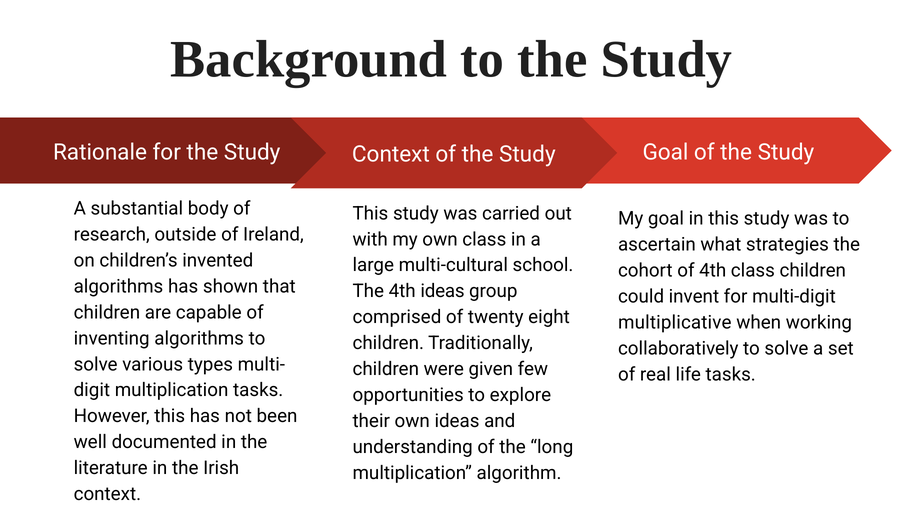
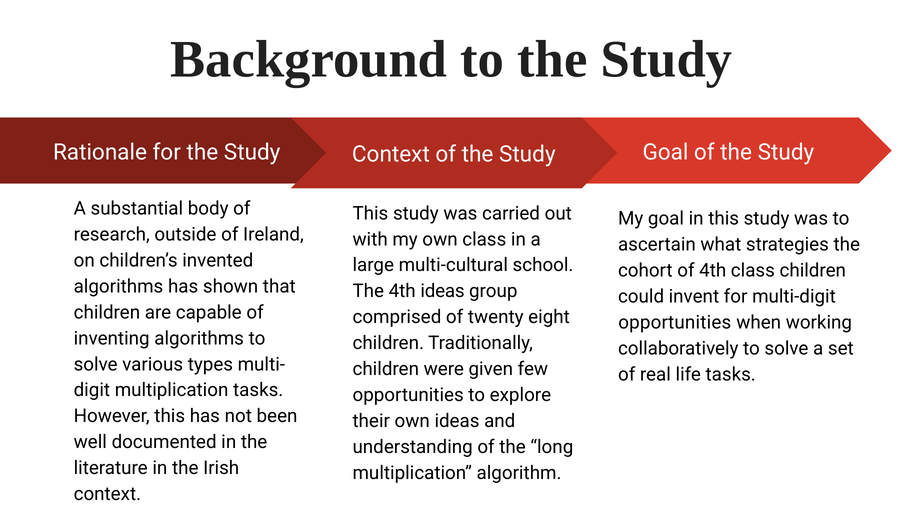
multiplicative: multiplicative -> opportunities (675, 322)
